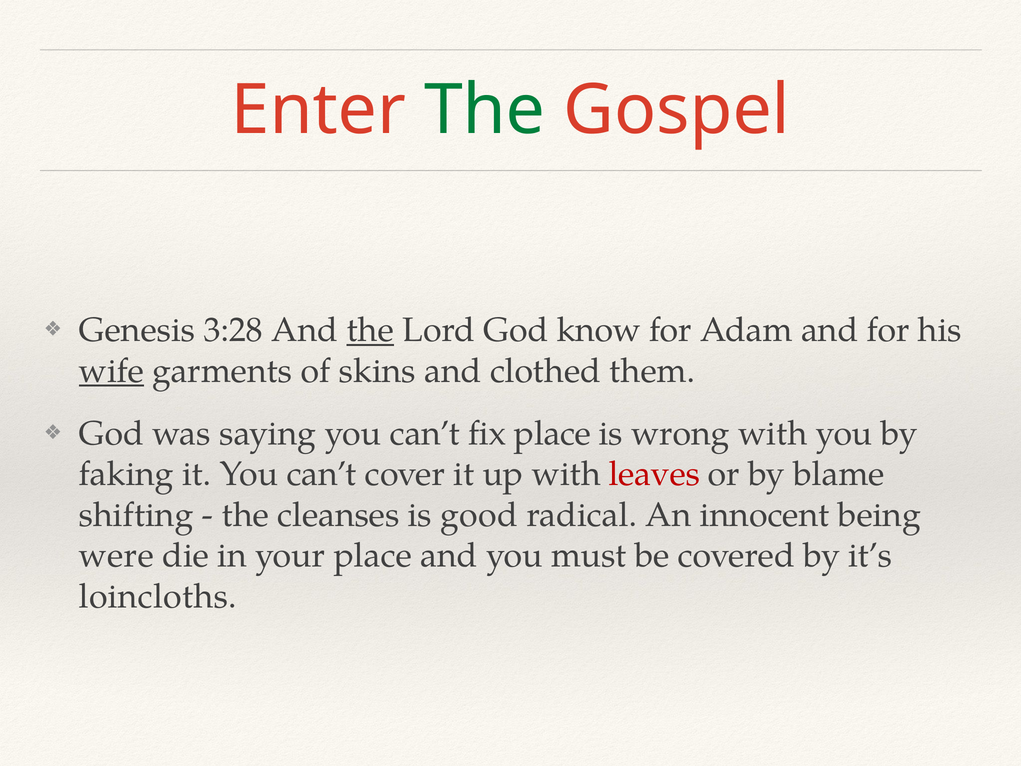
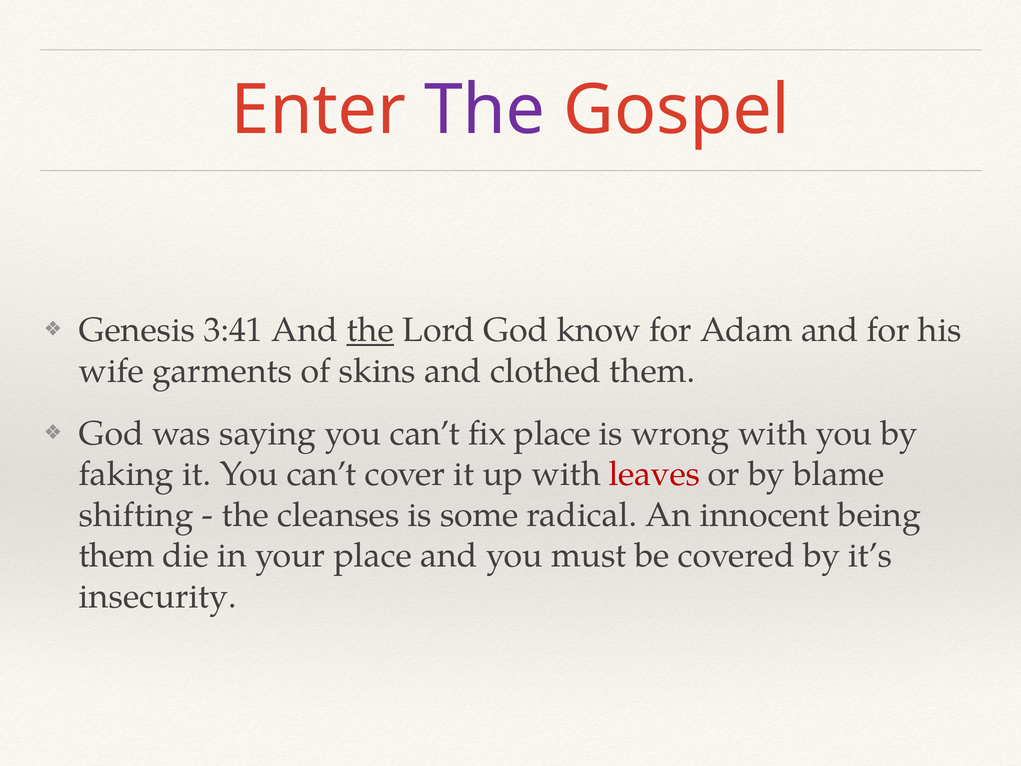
The colour: green -> purple (485, 110)
3:28: 3:28 -> 3:41 (233, 330)
wife underline: present -> none (111, 371)
good: good -> some (479, 515)
were: were -> them (117, 555)
loincloths: loincloths -> insecurity (158, 596)
